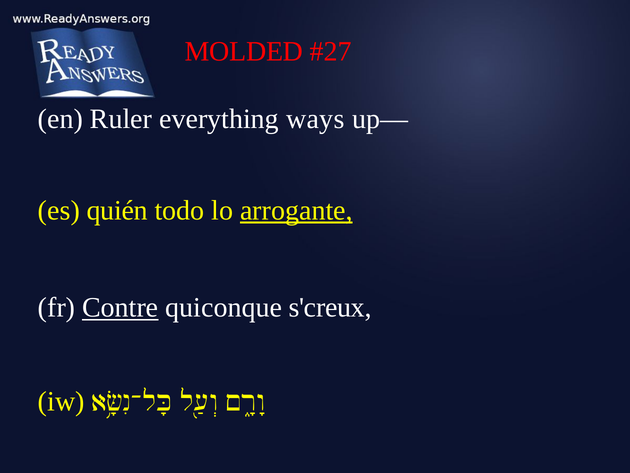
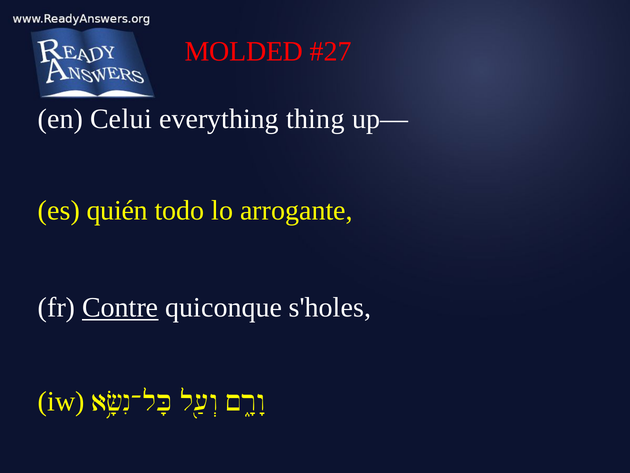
Ruler: Ruler -> Celui (121, 119)
ways: ways -> thing (315, 119)
arrogante underline: present -> none (296, 210)
s'creux: s'creux -> s'holes (330, 307)
